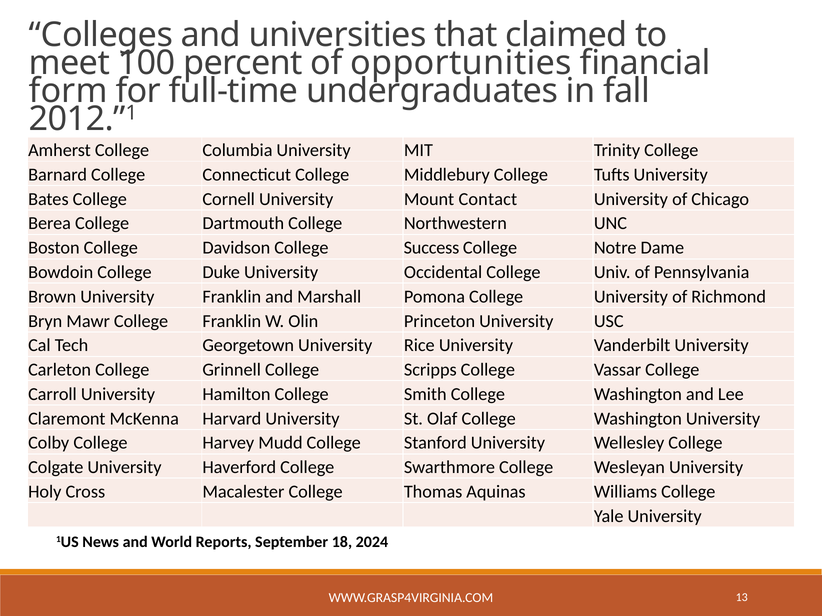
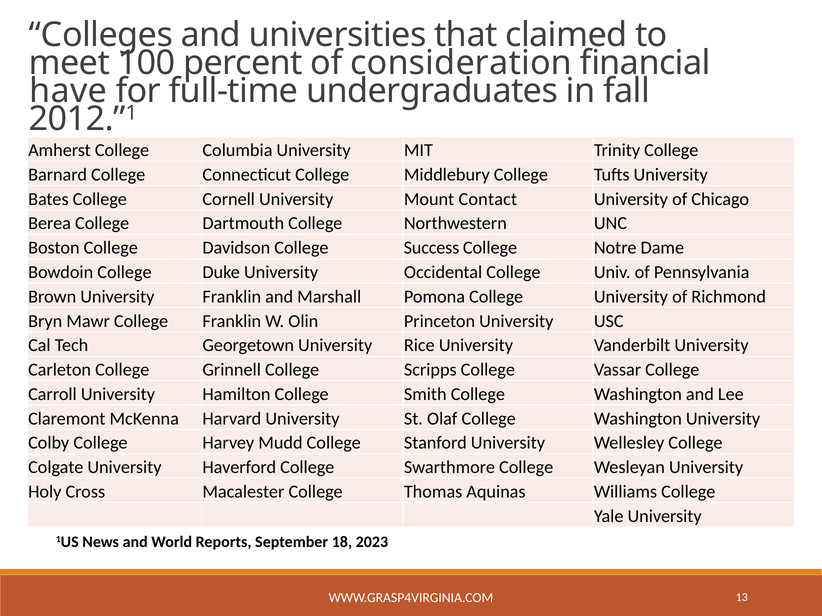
opportunities: opportunities -> consideration (461, 63)
form: form -> have (68, 91)
2024: 2024 -> 2023 (372, 542)
